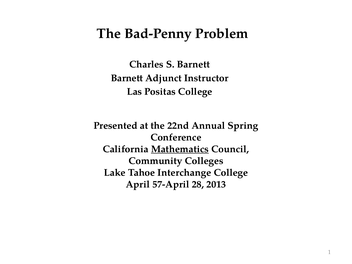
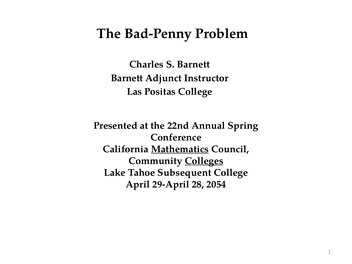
Colleges underline: none -> present (204, 161)
Interchange: Interchange -> Subsequent (184, 173)
57-April: 57-April -> 29-April (171, 184)
2013: 2013 -> 2054 (216, 184)
